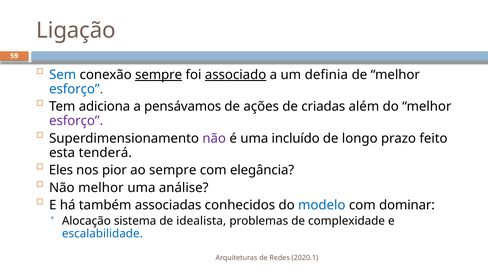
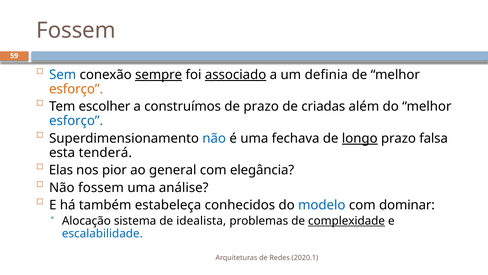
Ligação: Ligação -> Fossem (76, 31)
esforço colour: blue -> orange (76, 89)
adiciona: adiciona -> escolher (104, 106)
pensávamos: pensávamos -> construímos (183, 106)
de ações: ações -> prazo (261, 106)
esforço colour: purple -> blue (76, 121)
não colour: purple -> blue (214, 138)
incluído: incluído -> fechava (296, 138)
longo underline: none -> present (360, 138)
feito: feito -> falsa (434, 138)
Eles: Eles -> Elas (61, 170)
ao sempre: sempre -> general (173, 170)
Não melhor: melhor -> fossem (101, 187)
associadas: associadas -> estabeleça (168, 205)
complexidade underline: none -> present (347, 221)
